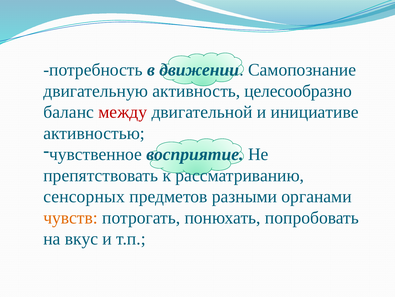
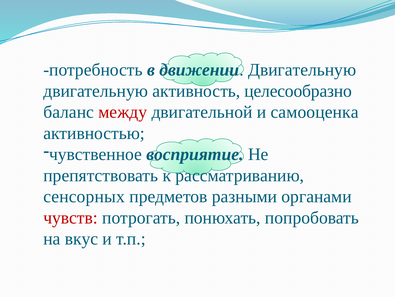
движении Самопознание: Самопознание -> Двигательную (302, 70)
инициативе: инициативе -> самооценка (315, 112)
чувств colour: orange -> red (71, 217)
